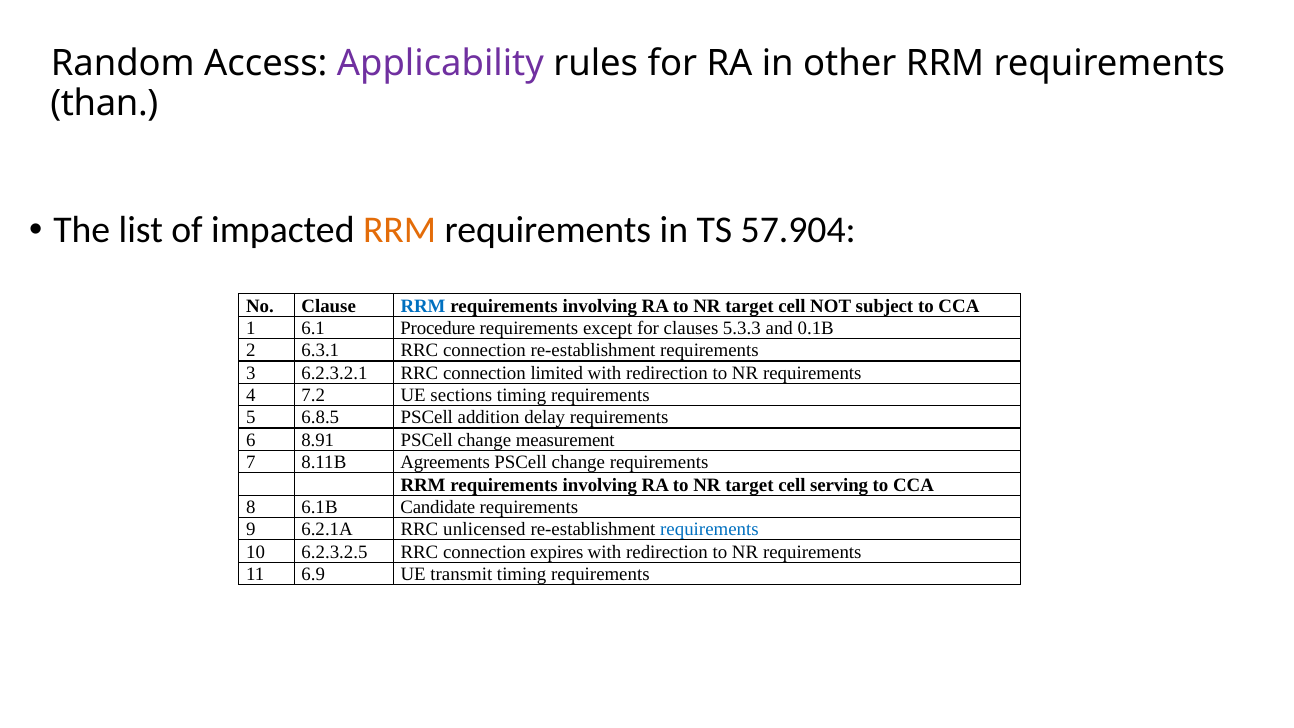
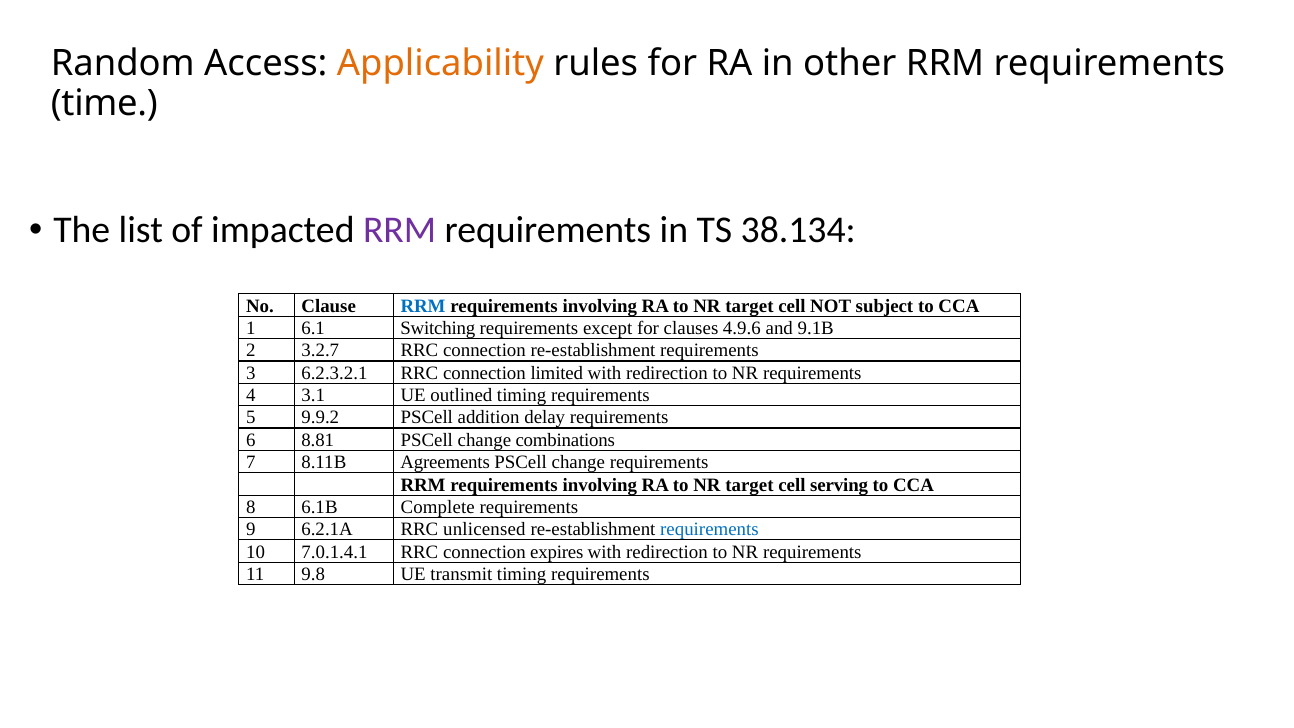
Applicability colour: purple -> orange (440, 64)
than: than -> time (104, 104)
RRM colour: orange -> purple (400, 230)
57.904: 57.904 -> 38.134 (798, 230)
Procedure: Procedure -> Switching (438, 328)
5.3.3: 5.3.3 -> 4.9.6 (742, 328)
0.1B: 0.1B -> 9.1B (816, 328)
6.3.1: 6.3.1 -> 3.2.7 (320, 351)
7.2: 7.2 -> 3.1 (313, 395)
sections: sections -> outlined (461, 395)
6.8.5: 6.8.5 -> 9.9.2 (320, 418)
8.91: 8.91 -> 8.81 (318, 440)
measurement: measurement -> combinations (565, 440)
Candidate: Candidate -> Complete (438, 507)
6.2.3.2.5: 6.2.3.2.5 -> 7.0.1.4.1 (334, 552)
6.9: 6.9 -> 9.8 (313, 574)
